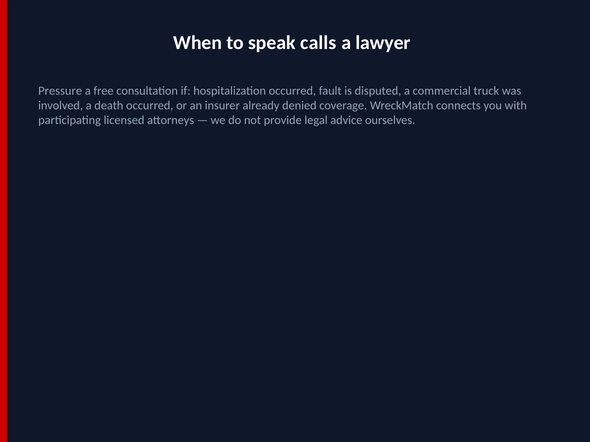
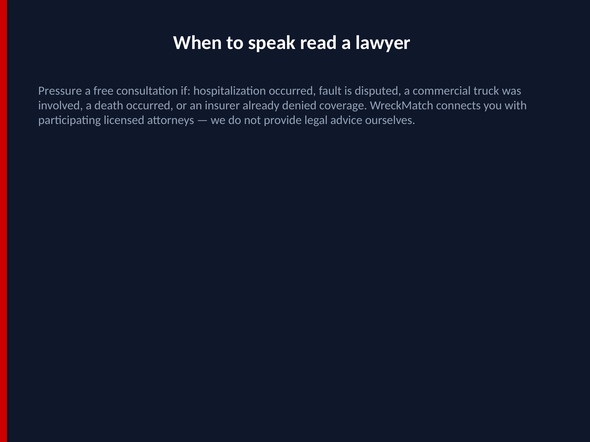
calls: calls -> read (319, 43)
